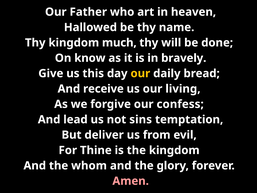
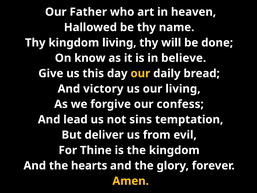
kingdom much: much -> living (119, 43)
bravely: bravely -> believe (184, 58)
receive: receive -> victory (103, 89)
whom: whom -> hearts (89, 165)
Amen colour: pink -> yellow (131, 181)
